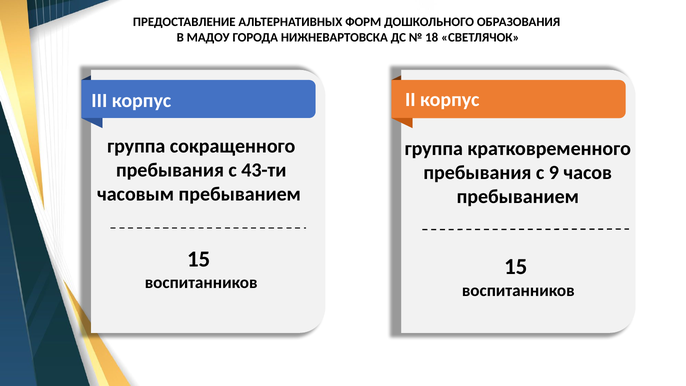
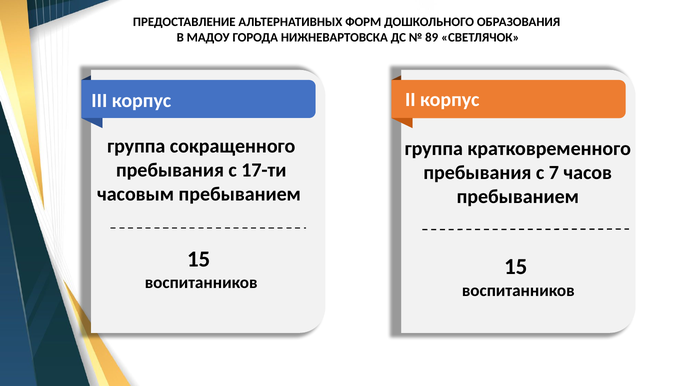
18: 18 -> 89 (432, 37)
43-ти: 43-ти -> 17-ти (264, 170)
9: 9 -> 7 (554, 173)
